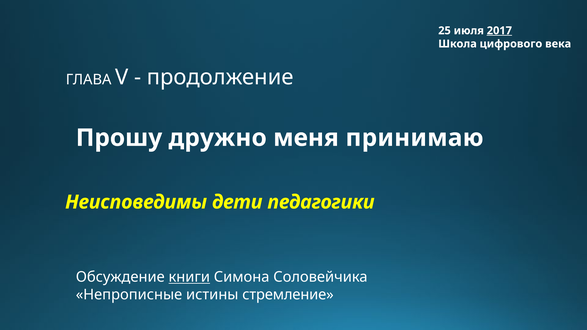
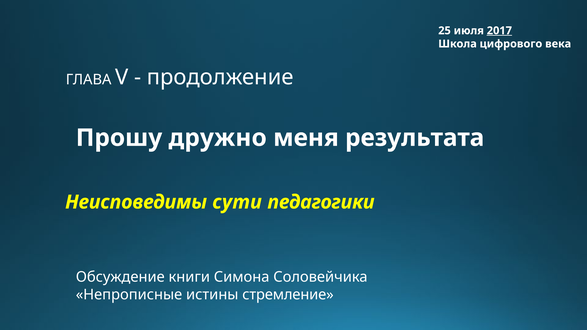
принимаю: принимаю -> результата (415, 138)
дети: дети -> сути (237, 202)
книги underline: present -> none (189, 277)
